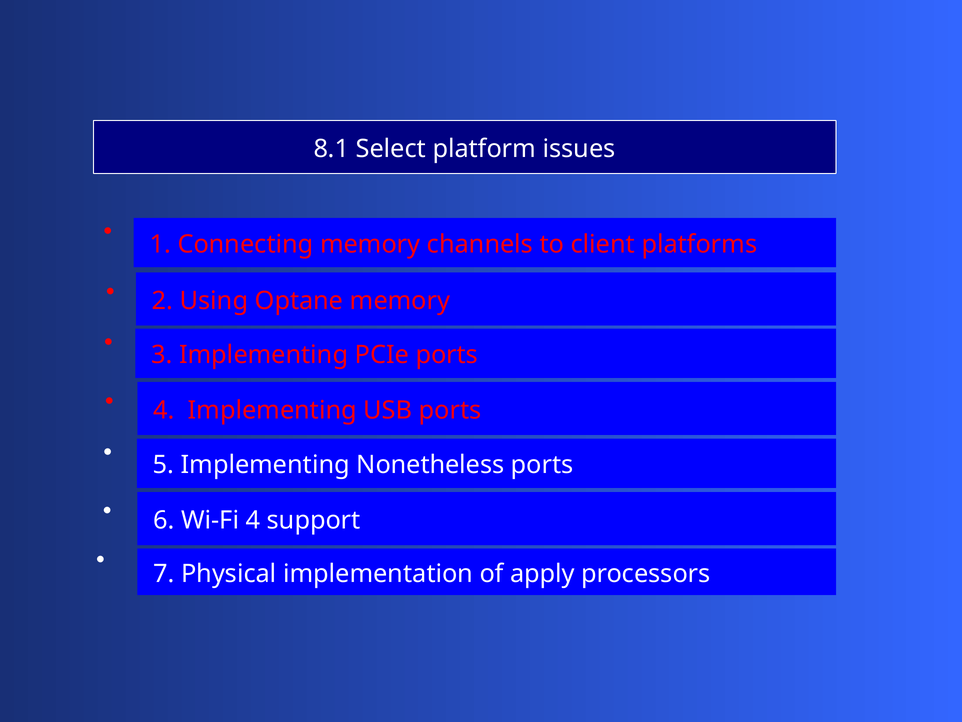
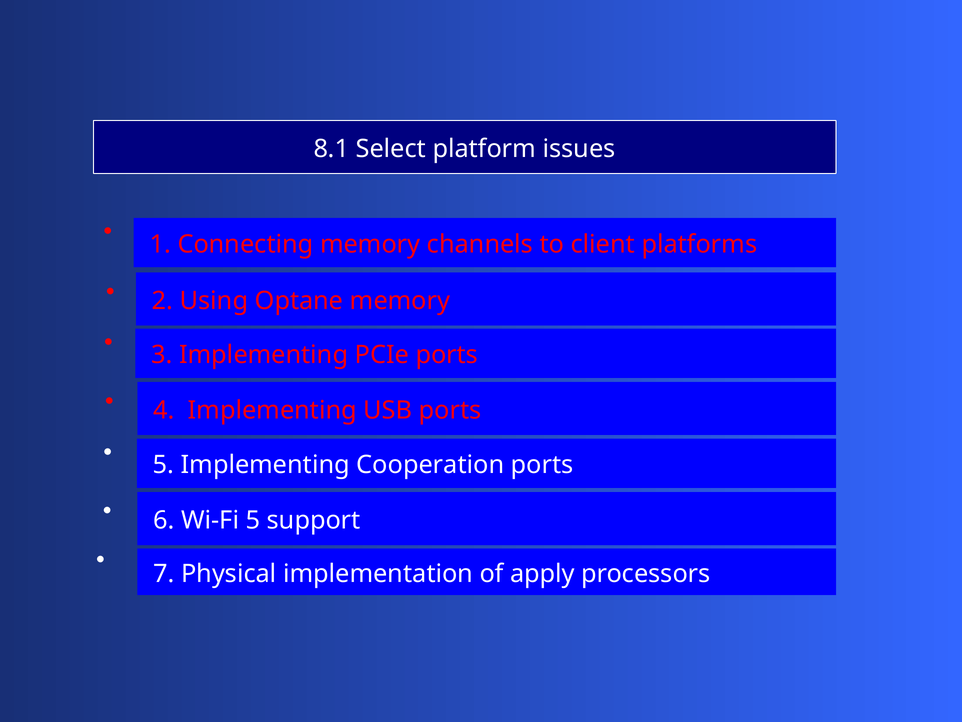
Nonetheless: Nonetheless -> Cooperation (430, 465)
Wi-Fi 4: 4 -> 5 (253, 520)
